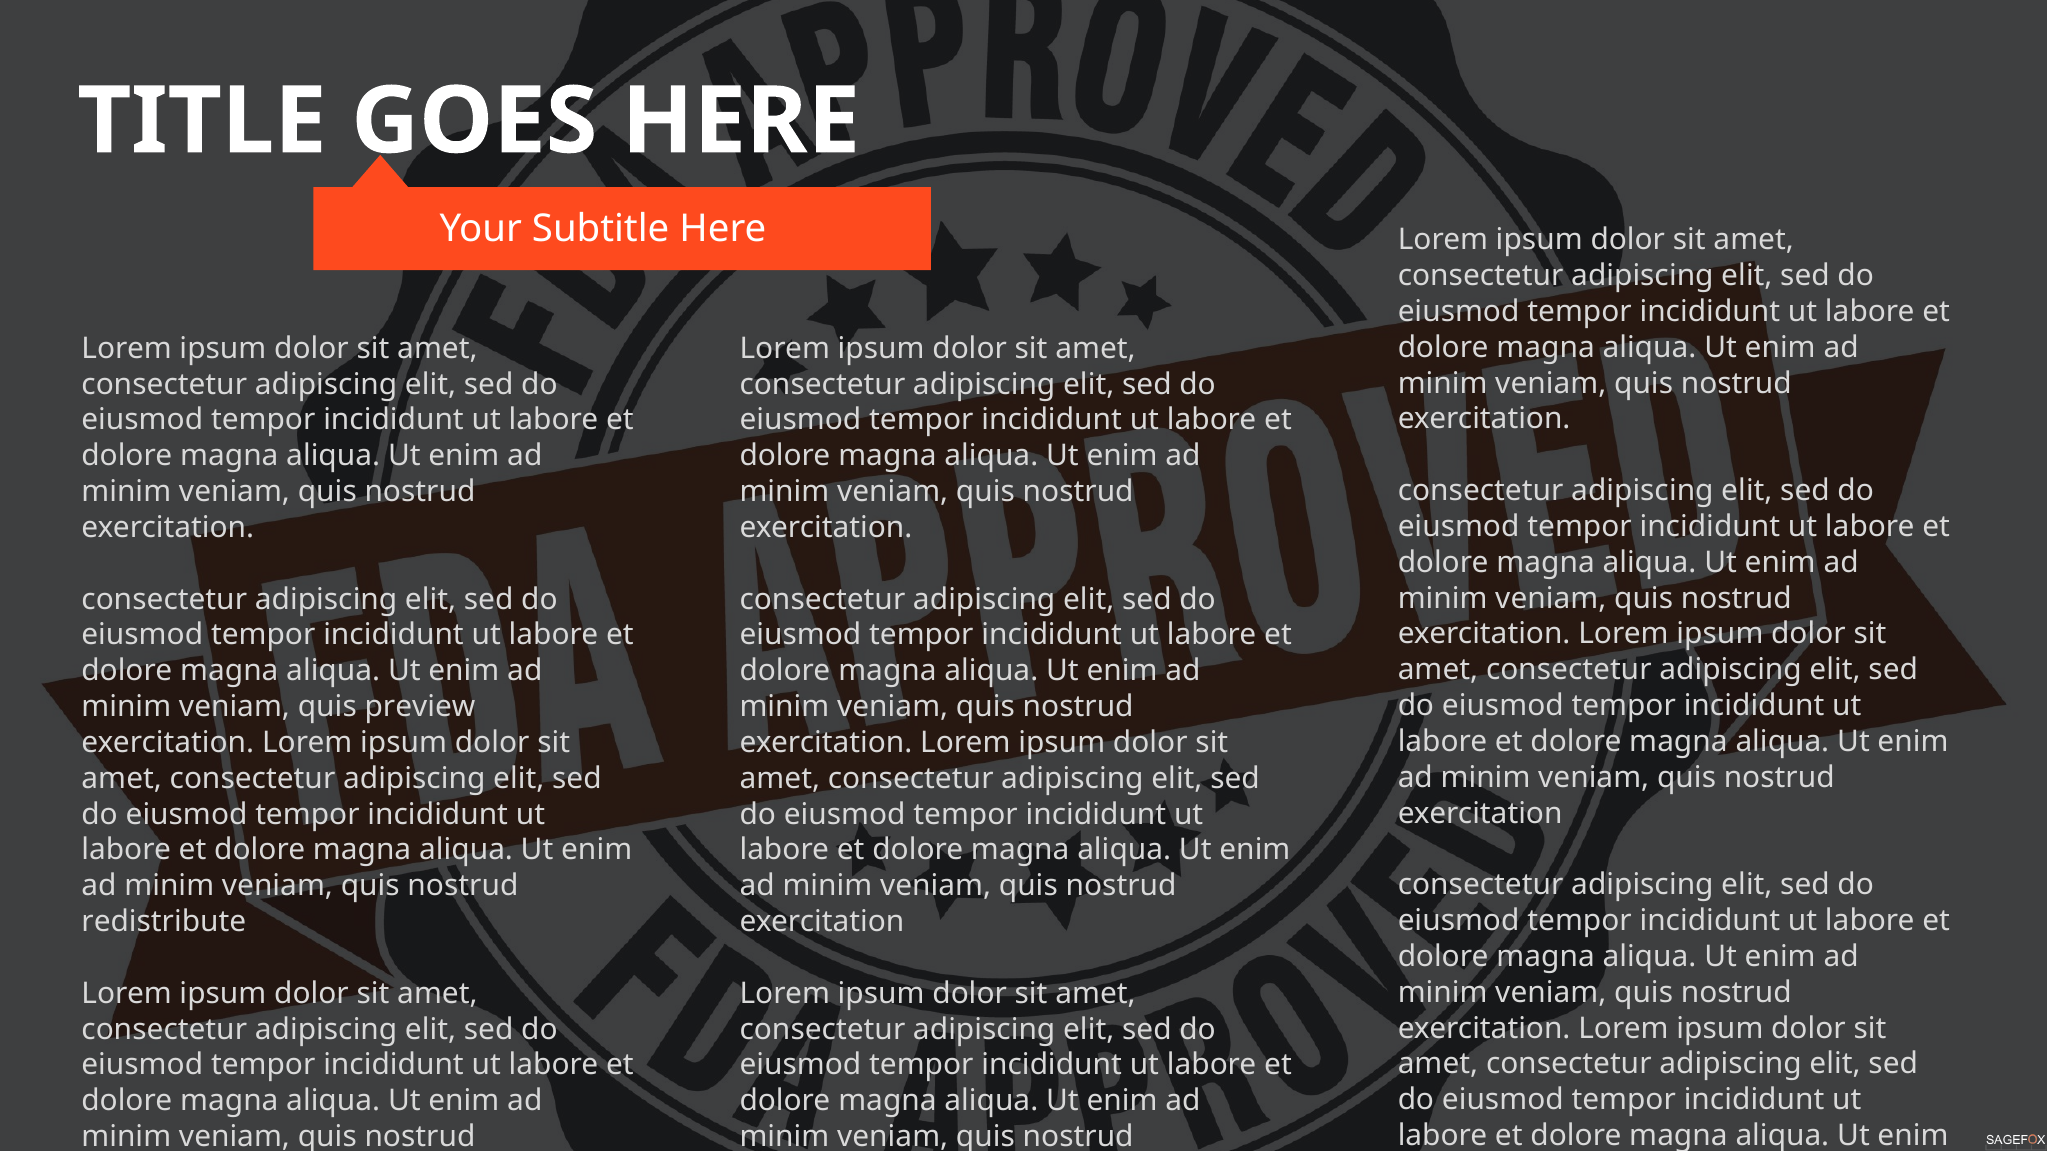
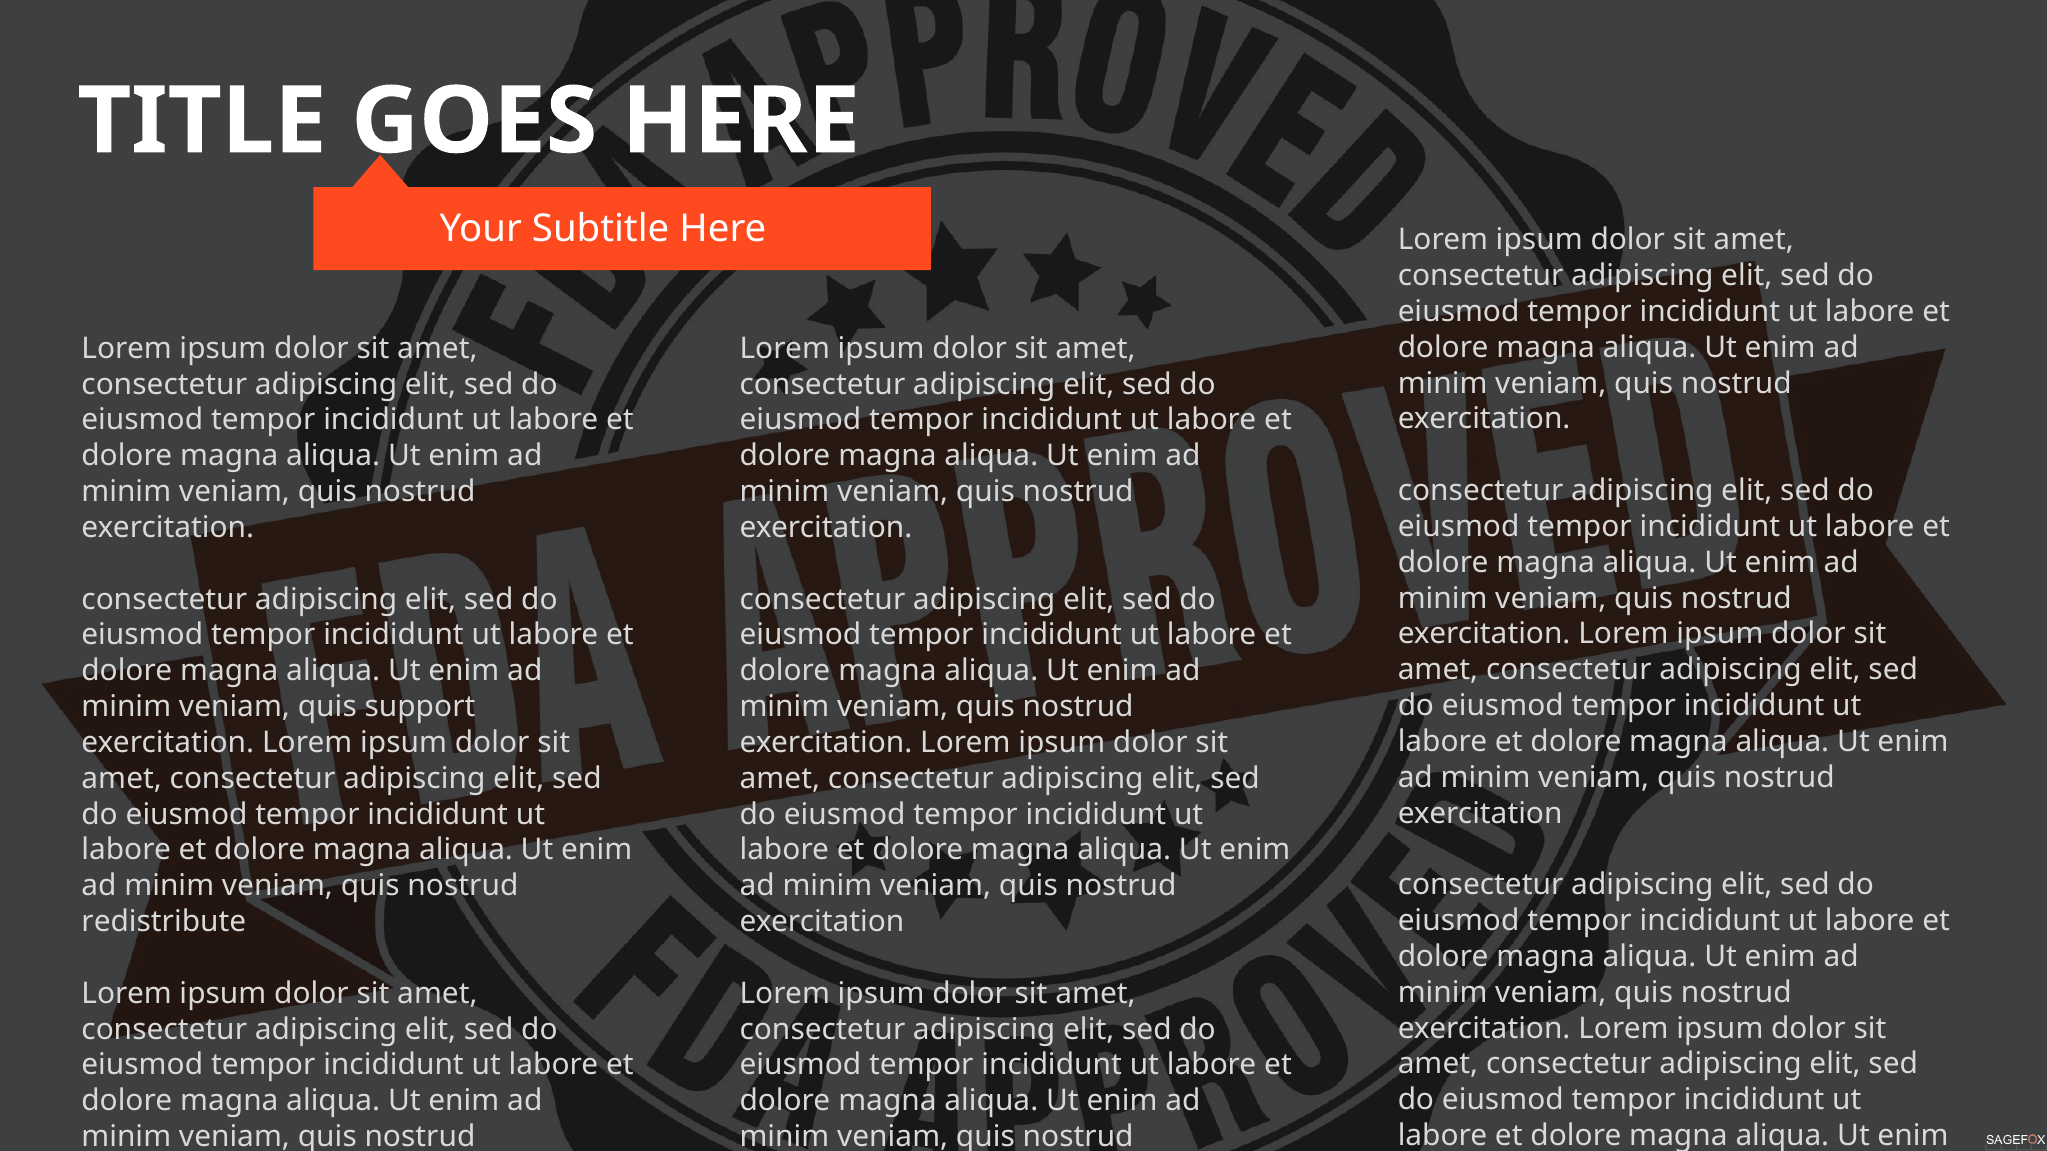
preview: preview -> support (420, 707)
